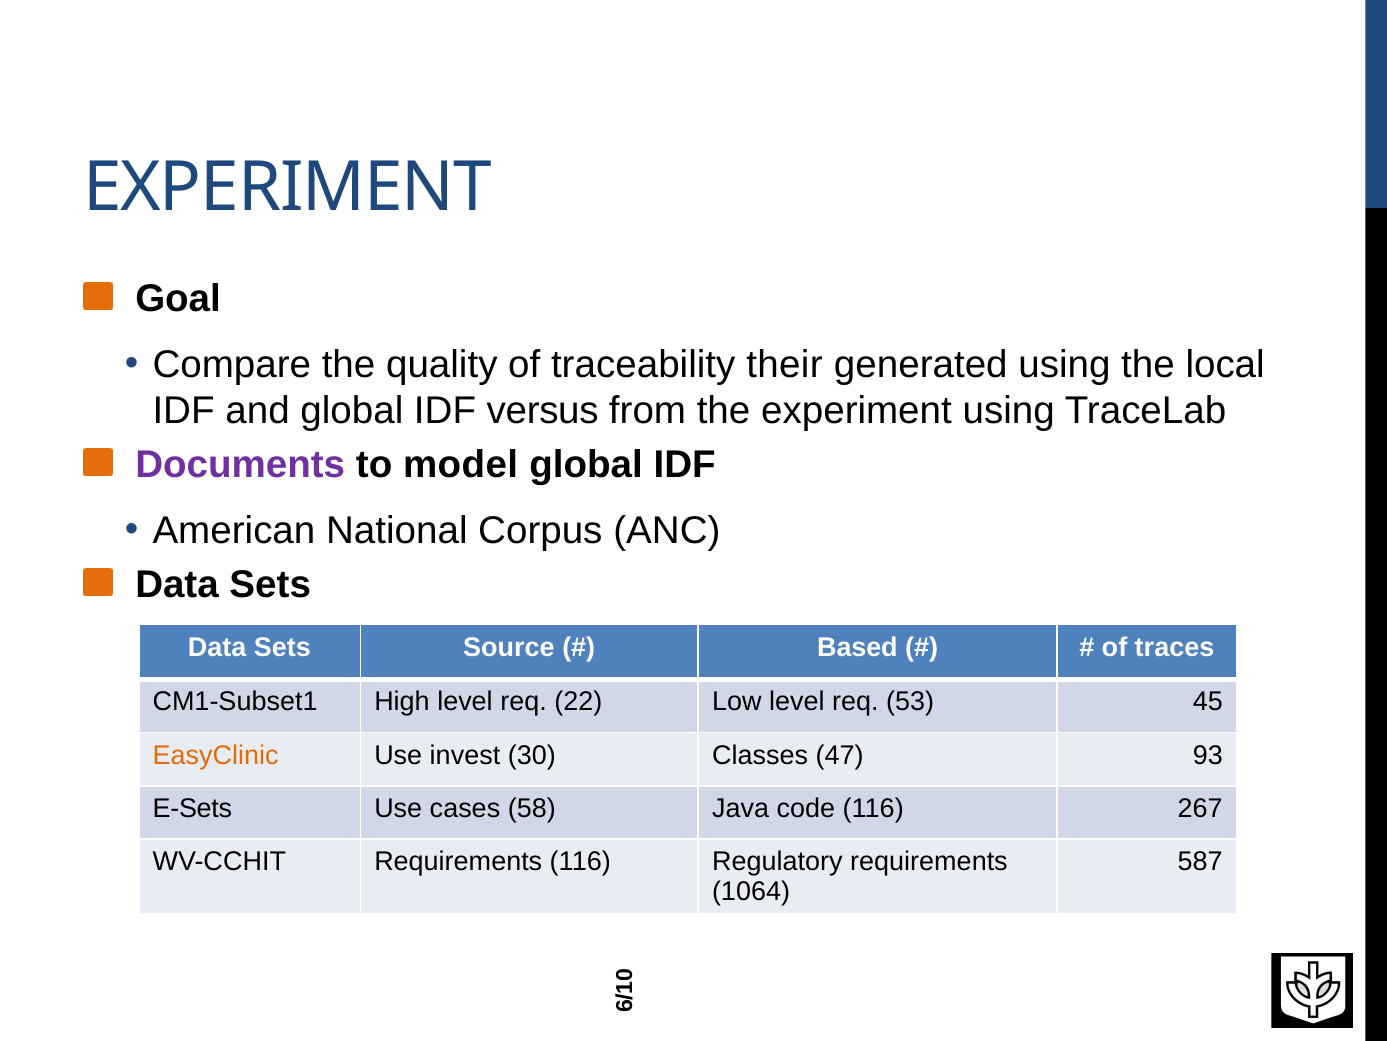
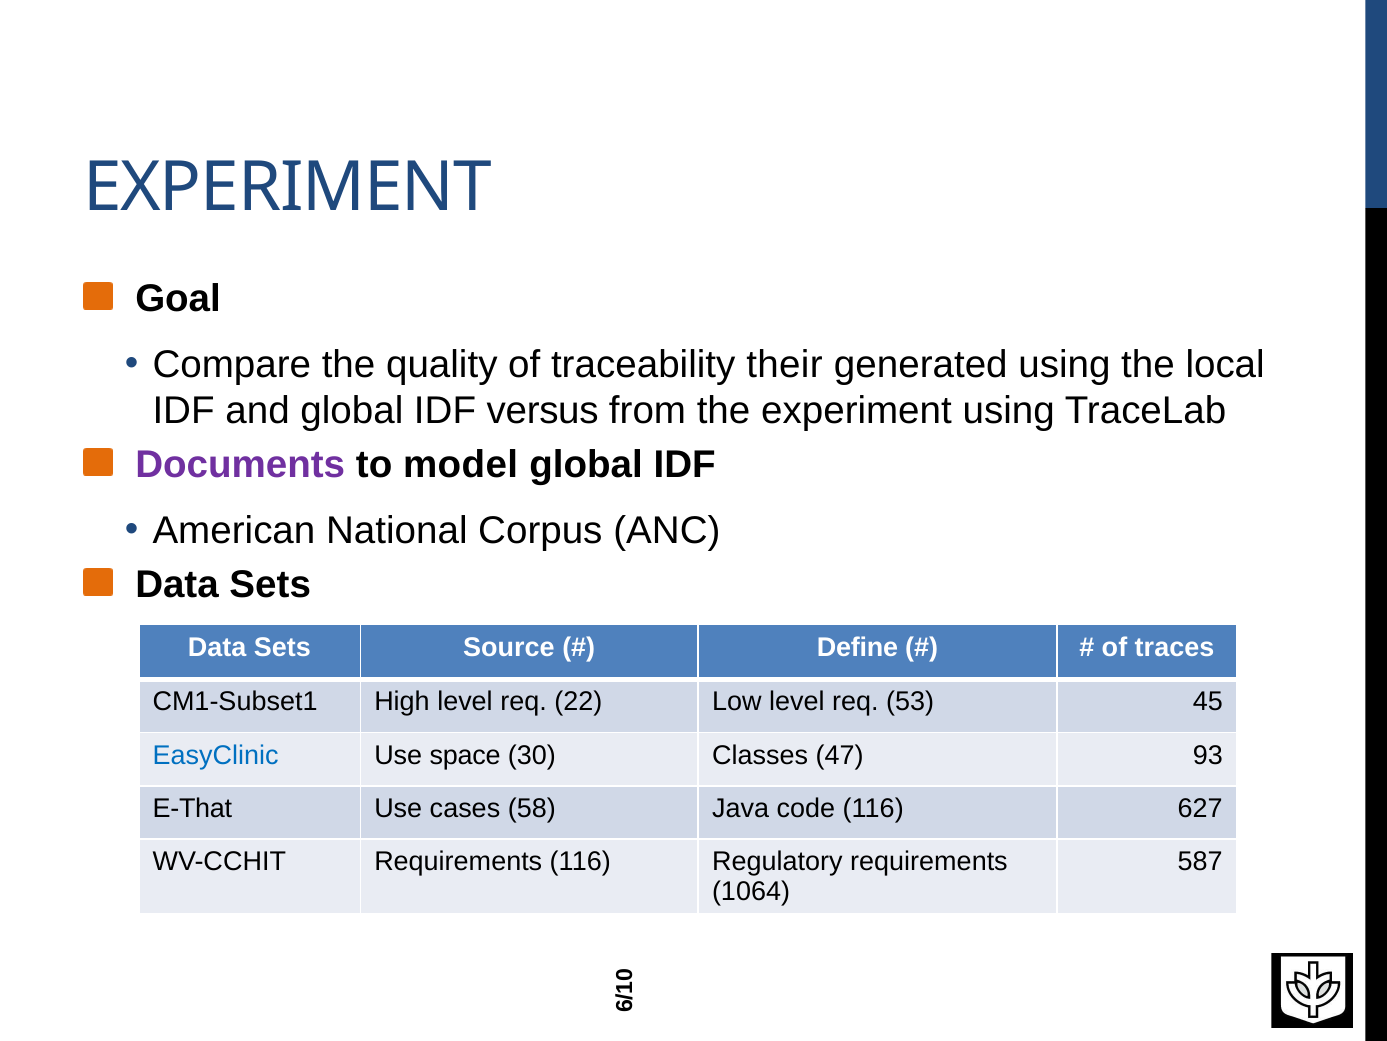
Based: Based -> Define (857, 647)
EasyClinic colour: orange -> blue (216, 755)
invest: invest -> space (465, 755)
E-Sets: E-Sets -> E-That (192, 808)
267: 267 -> 627 (1200, 808)
